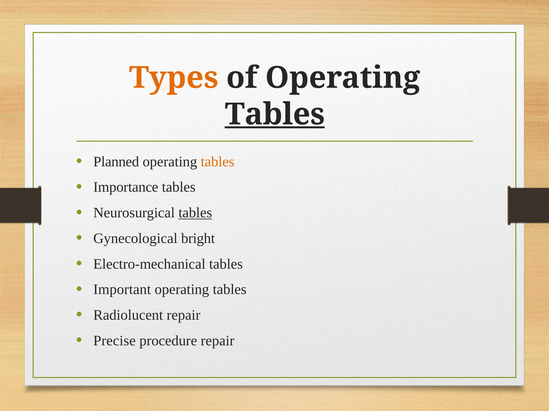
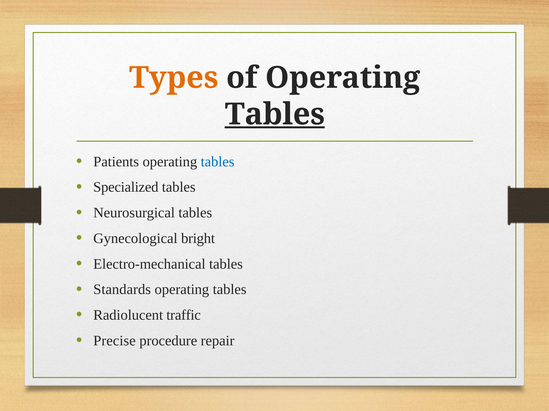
Planned: Planned -> Patients (116, 162)
tables colour: orange -> blue (218, 162)
Importance: Importance -> Specialized (126, 188)
tables underline: present -> none (195, 213)
Important: Important -> Standards (122, 290)
Radiolucent repair: repair -> traffic (184, 316)
